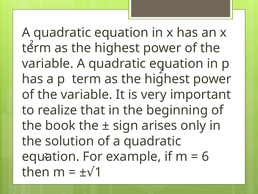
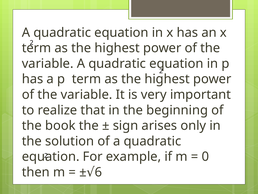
6: 6 -> 0 (205, 156)
1: 1 -> 6 (98, 172)
